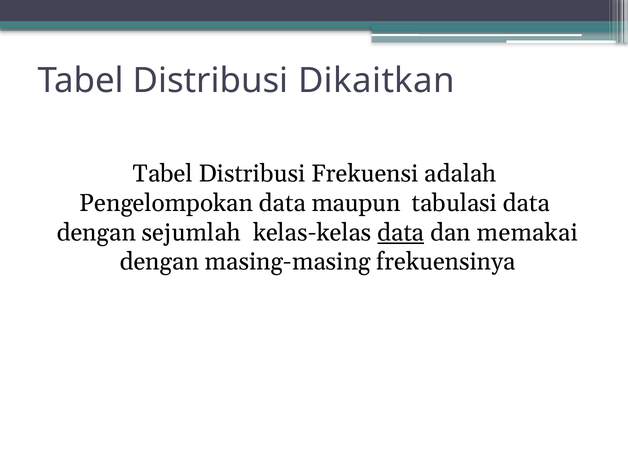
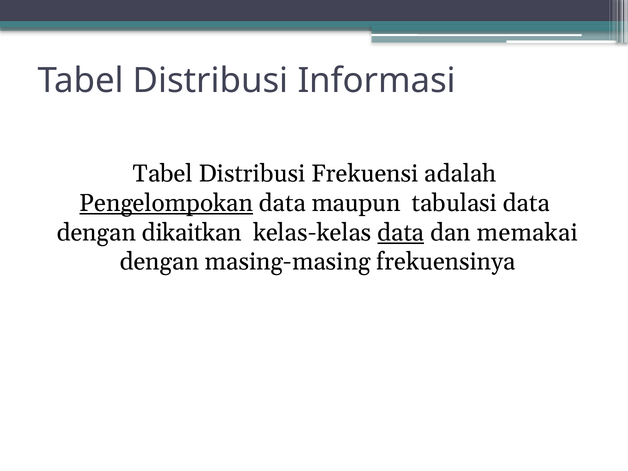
Dikaitkan: Dikaitkan -> Informasi (377, 81)
Pengelompokan underline: none -> present (166, 203)
sejumlah: sejumlah -> dikaitkan (192, 233)
